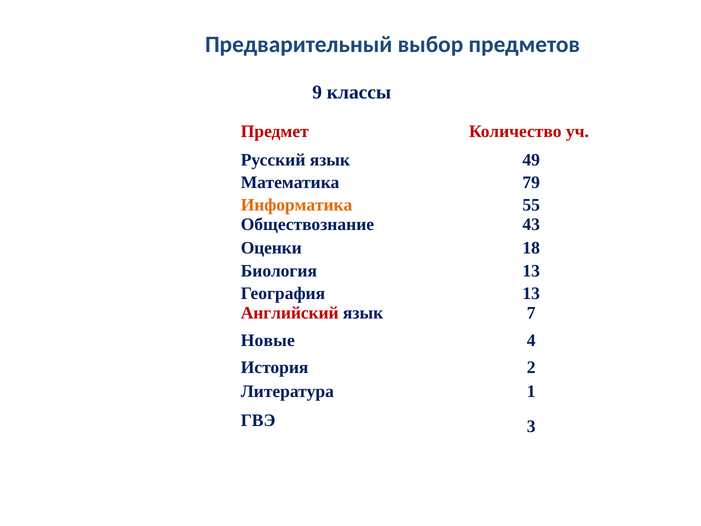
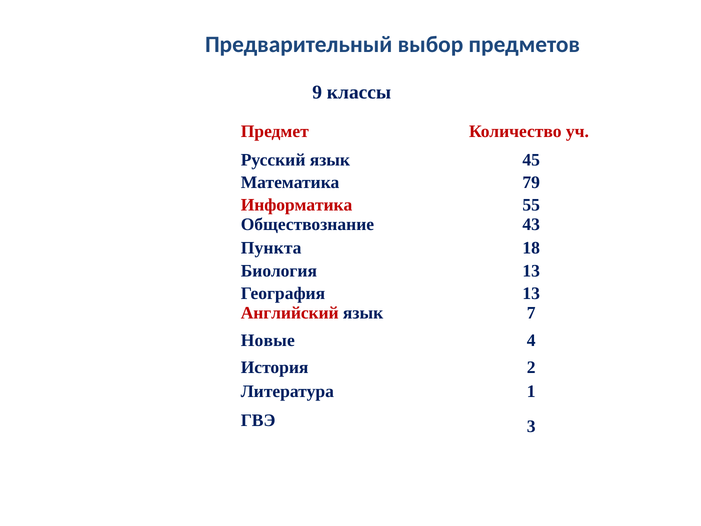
49: 49 -> 45 (531, 160)
Информатика colour: orange -> red (297, 205)
Оценки: Оценки -> Пункта (271, 248)
